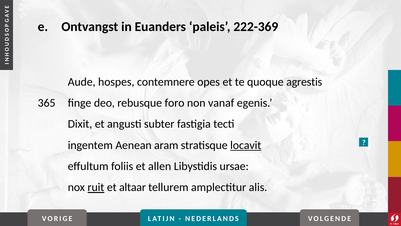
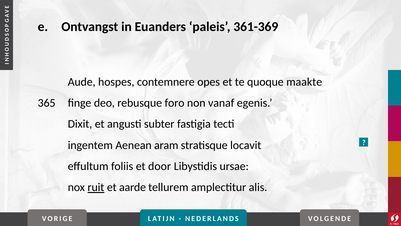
222-369: 222-369 -> 361-369 (256, 27)
agrestis: agrestis -> maakte (304, 82)
locavit underline: present -> none (246, 145)
allen: allen -> door (160, 166)
altaar: altaar -> aarde (133, 187)
